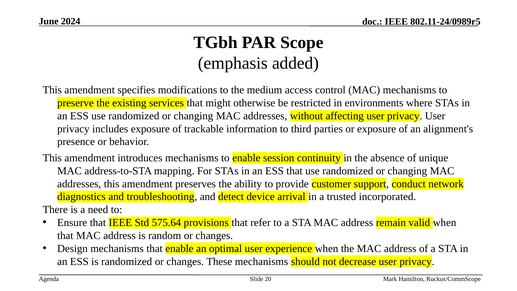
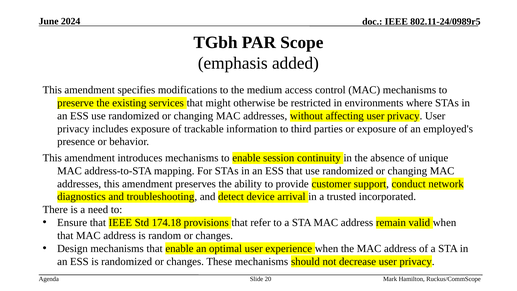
alignment's: alignment's -> employed's (448, 129)
575.64: 575.64 -> 174.18 (166, 222)
